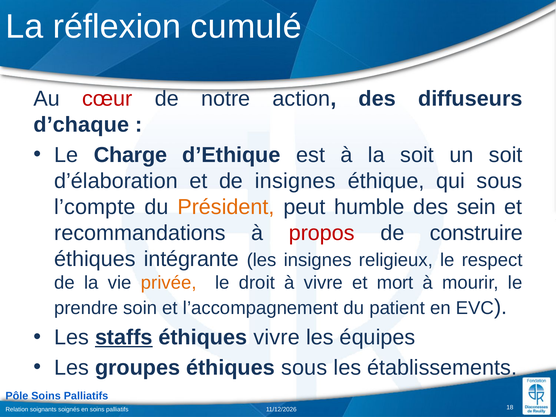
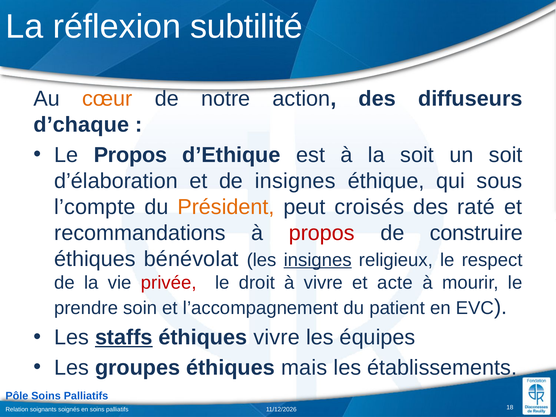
cumulé: cumulé -> subtilité (246, 27)
cœur colour: red -> orange (107, 99)
Le Charge: Charge -> Propos (130, 155)
humble: humble -> croisés (369, 207)
sein: sein -> raté (476, 207)
intégrante: intégrante -> bénévolat (191, 259)
insignes underline: none -> present (318, 260)
privée colour: orange -> red (169, 283)
mort: mort -> acte (395, 283)
éthiques sous: sous -> mais (304, 368)
